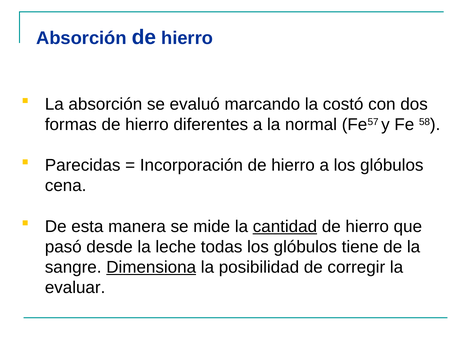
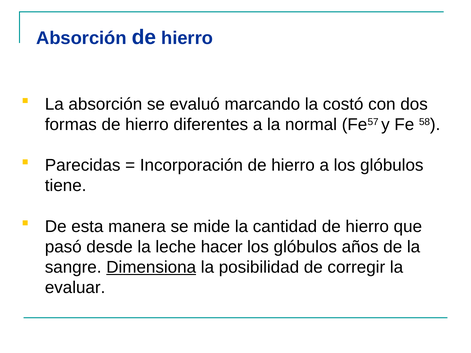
cena: cena -> tiene (66, 186)
cantidad underline: present -> none (285, 227)
todas: todas -> hacer (222, 247)
tiene: tiene -> años (360, 247)
